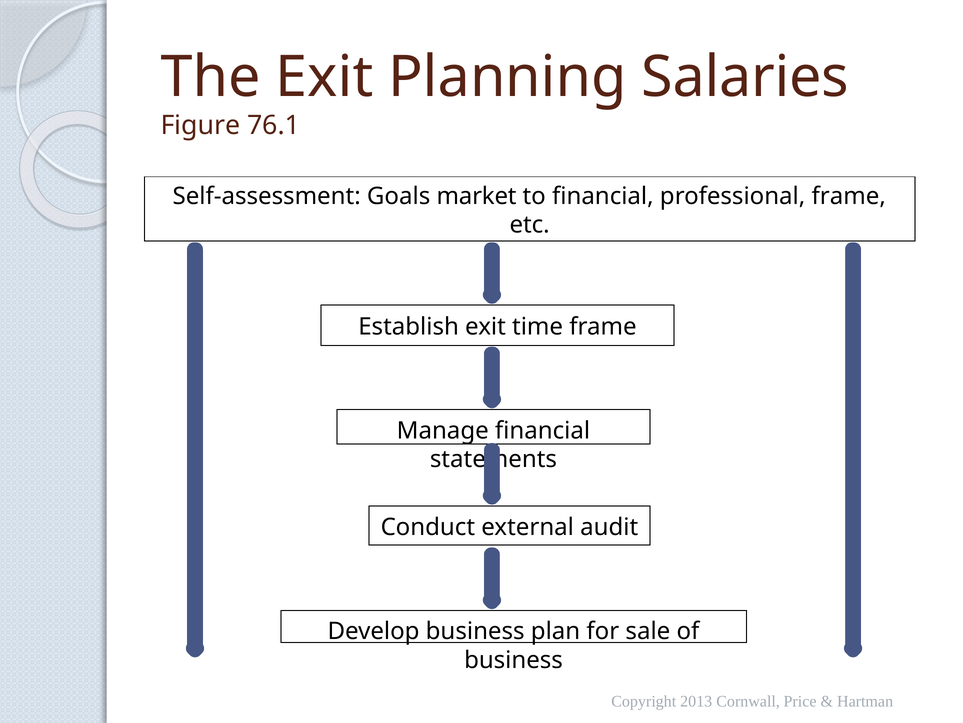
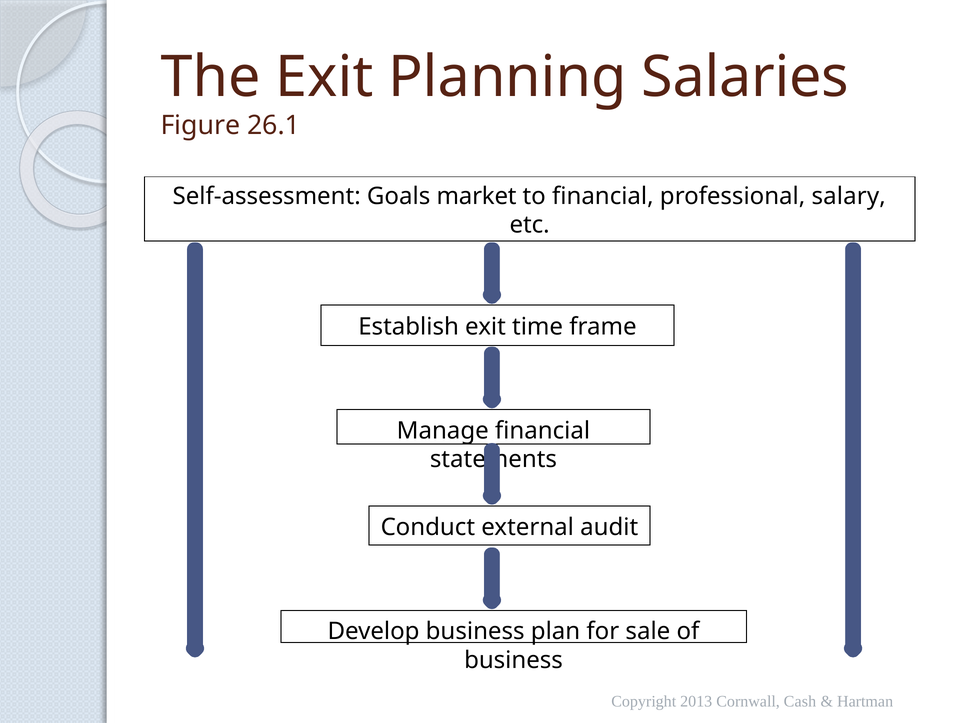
76.1: 76.1 -> 26.1 (274, 125)
professional frame: frame -> salary (849, 196)
Price: Price -> Cash (800, 701)
